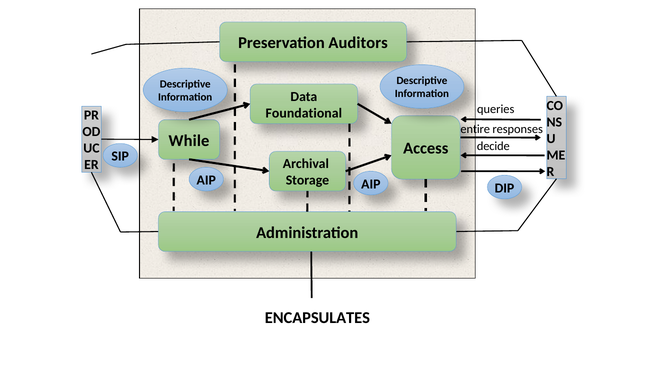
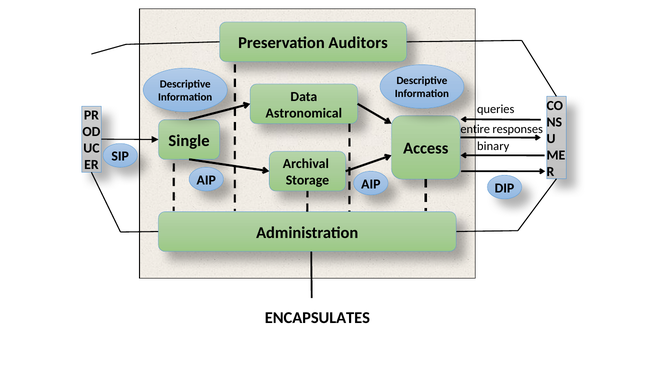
Foundational: Foundational -> Astronomical (304, 113)
While: While -> Single (189, 141)
decide: decide -> binary (493, 146)
